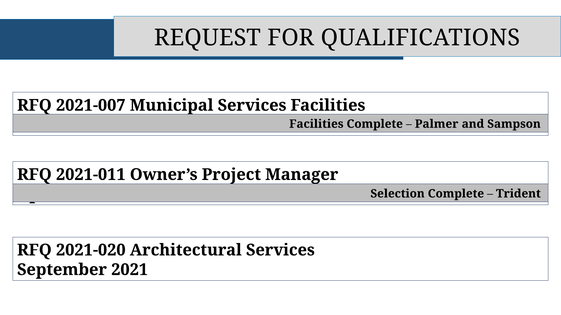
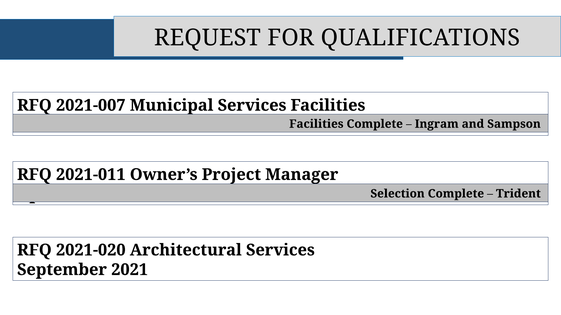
Palmer: Palmer -> Ingram (437, 124)
